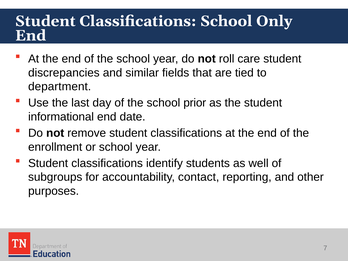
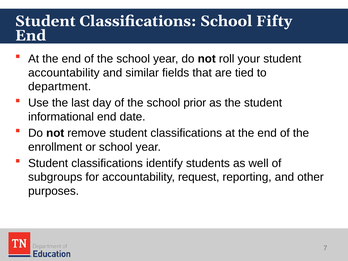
Only: Only -> Fifty (274, 21)
care: care -> your (249, 59)
discrepancies: discrepancies -> accountability (64, 73)
contact: contact -> request (199, 177)
